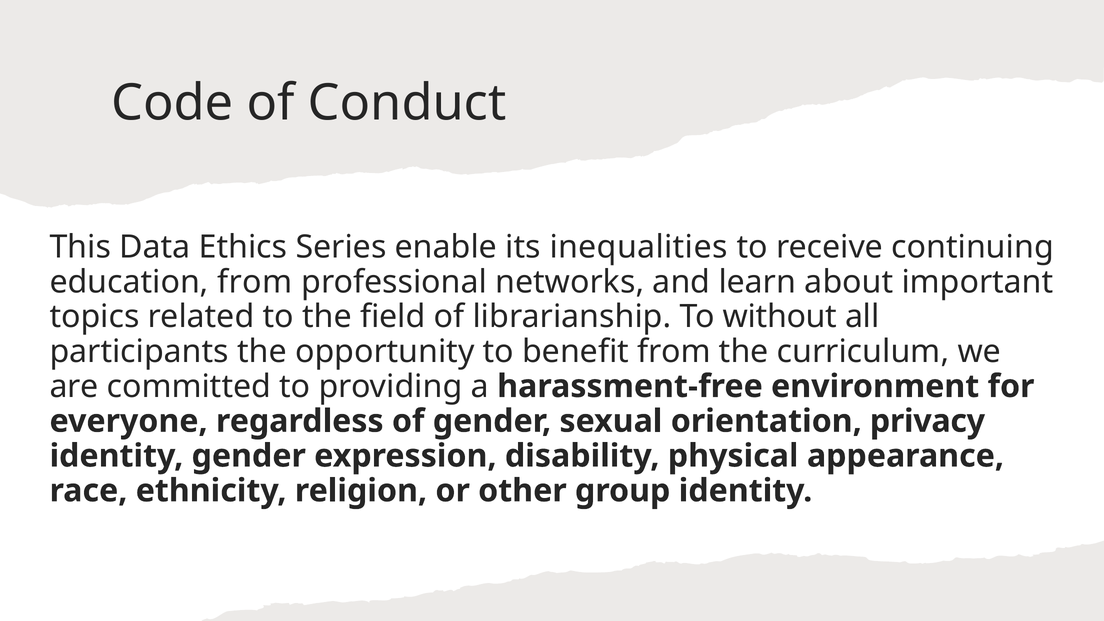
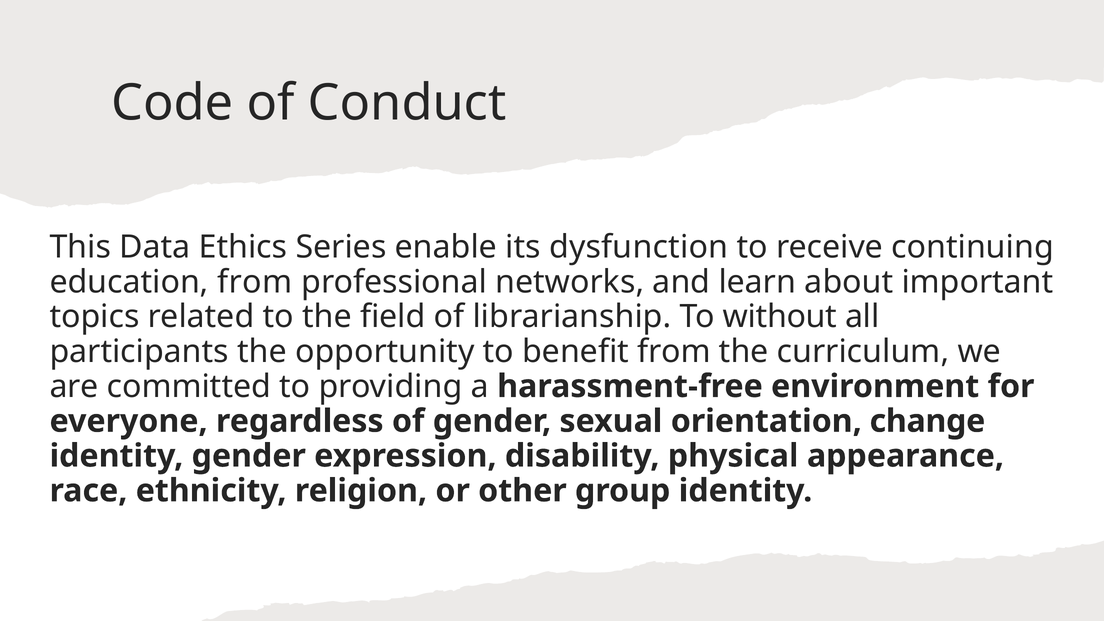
inequalities: inequalities -> dysfunction (639, 247)
privacy: privacy -> change (927, 421)
